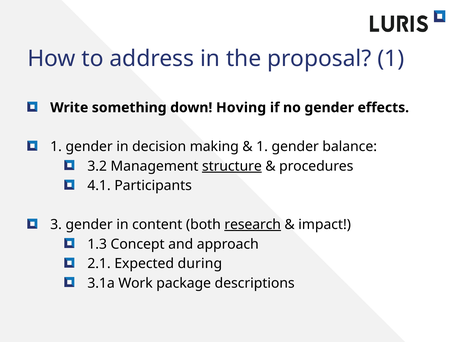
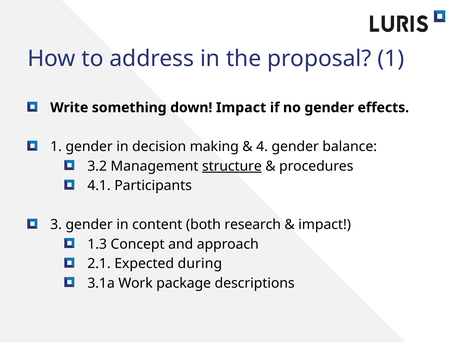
down Hoving: Hoving -> Impact (241, 108)
1: 1 -> 4 (262, 147)
research underline: present -> none (253, 225)
